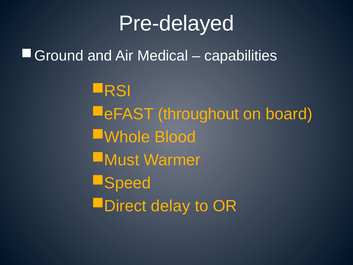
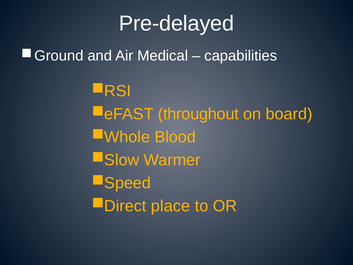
Must: Must -> Slow (122, 160)
delay: delay -> place (171, 206)
